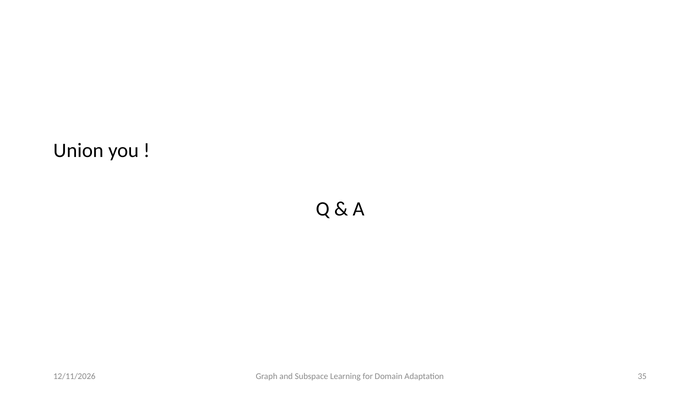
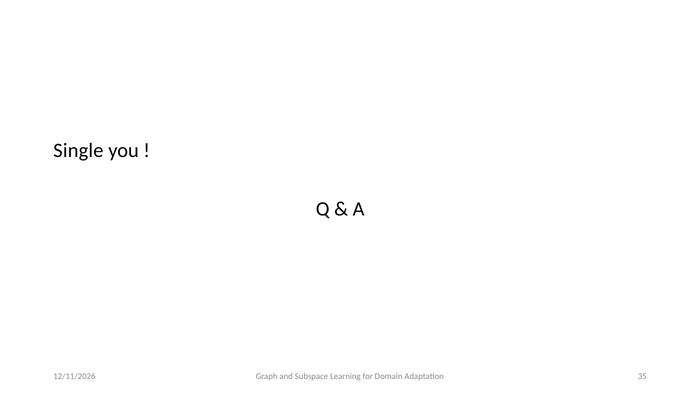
Union: Union -> Single (78, 150)
